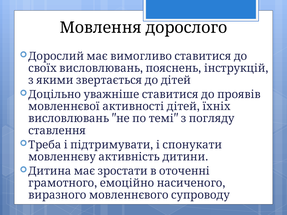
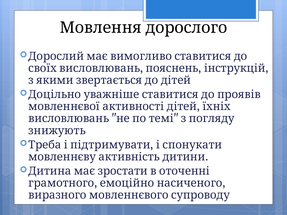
ставлення: ставлення -> знижують (57, 131)
